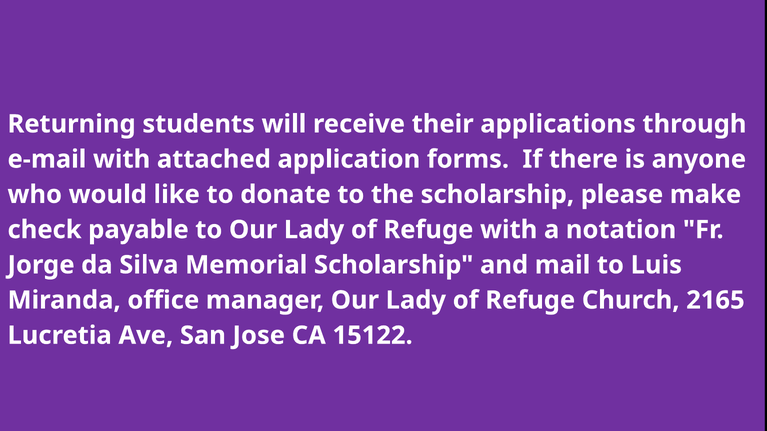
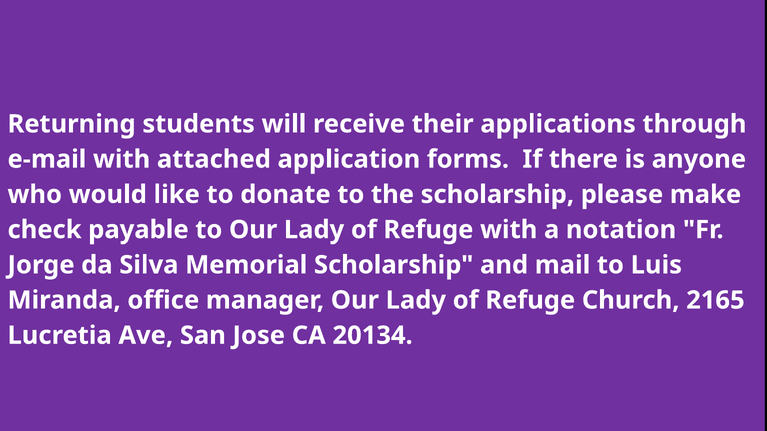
15122: 15122 -> 20134 (373, 336)
